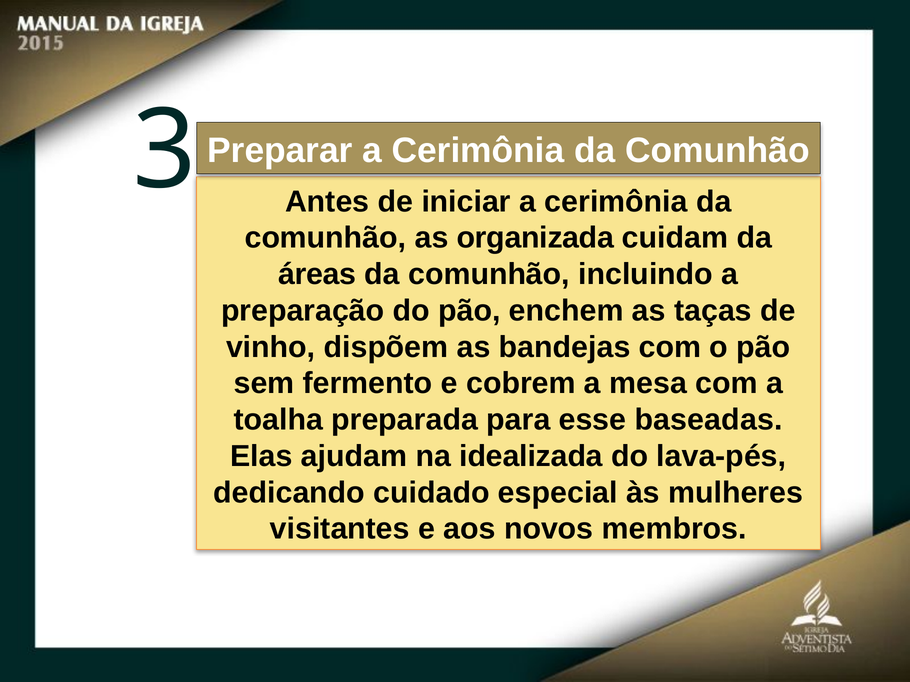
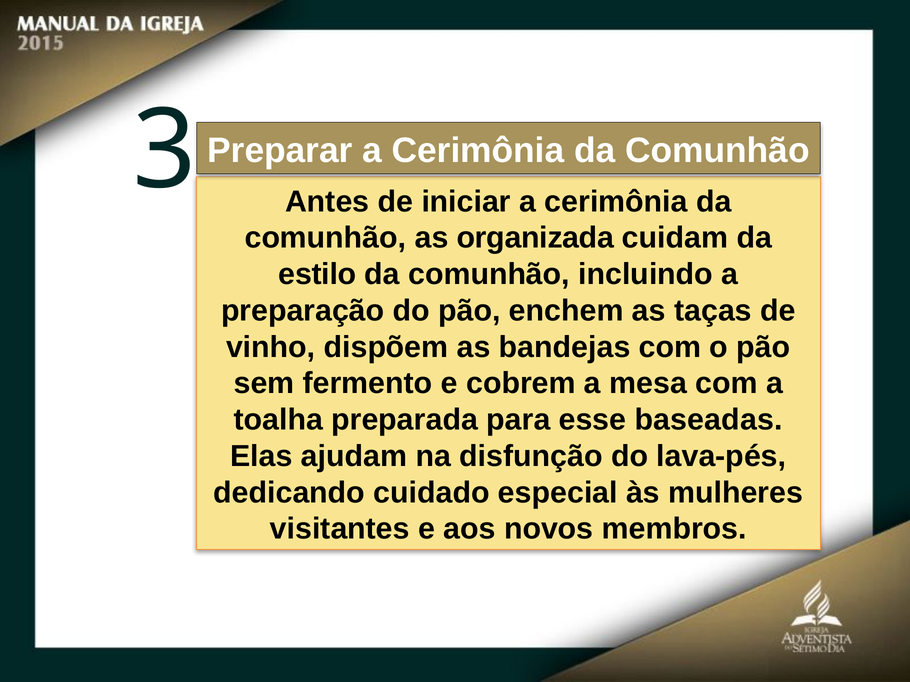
áreas: áreas -> estilo (317, 275)
idealizada: idealizada -> disfunção (531, 457)
